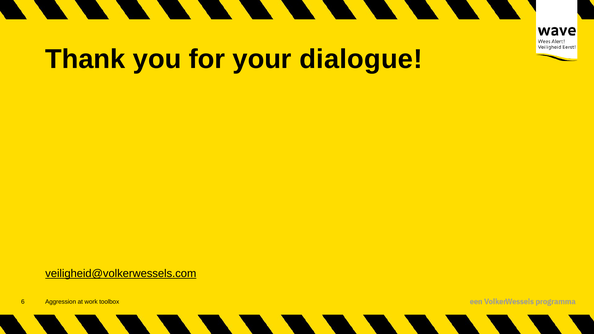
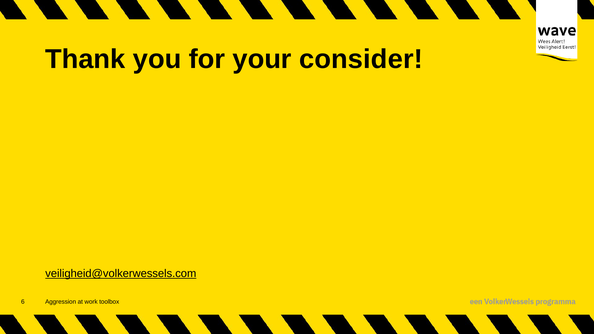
dialogue: dialogue -> consider (361, 59)
